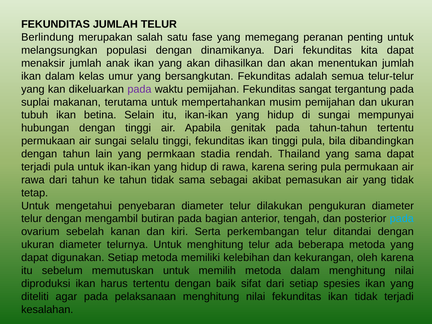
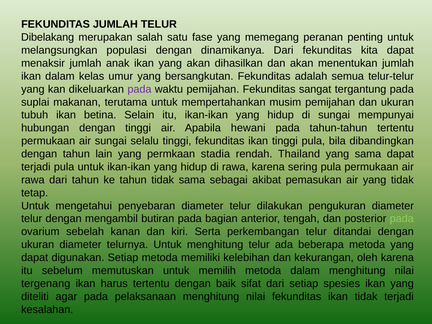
Berlindung: Berlindung -> Dibelakang (48, 37)
genitak: genitak -> hewani (248, 128)
pada colour: light blue -> light green (402, 219)
diproduksi: diproduksi -> tergenang (46, 284)
